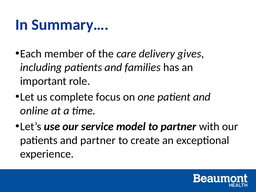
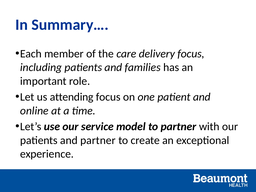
delivery gives: gives -> focus (191, 54)
complete: complete -> attending (72, 97)
